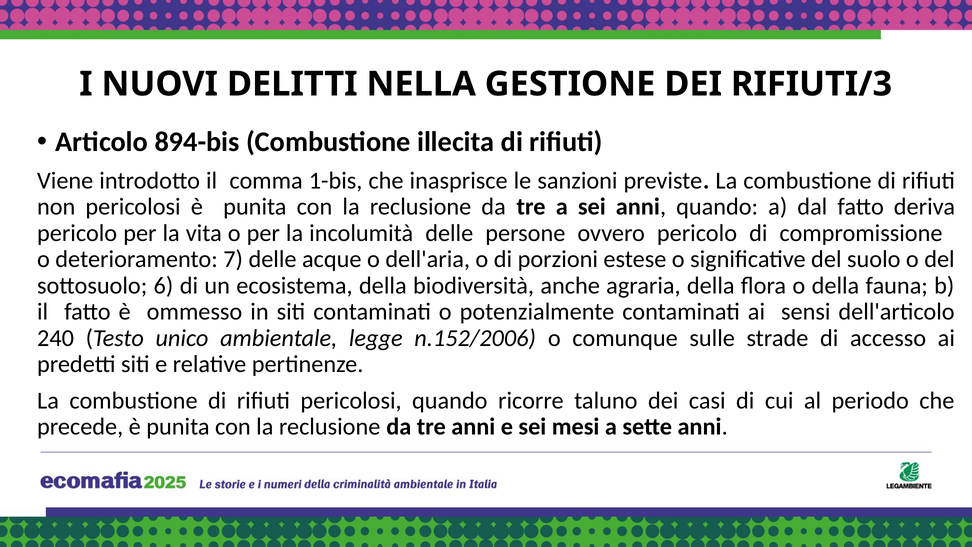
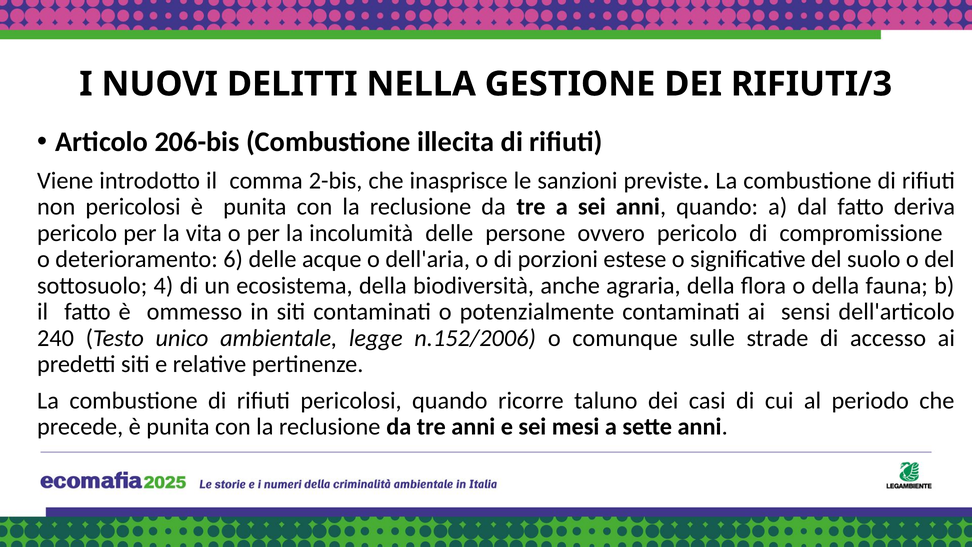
894-bis: 894-bis -> 206-bis (197, 142)
1-bis: 1-bis -> 2-bis (336, 180)
7: 7 -> 6 (233, 259)
6: 6 -> 4 (163, 285)
